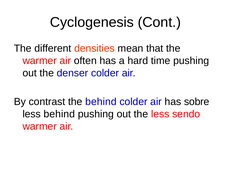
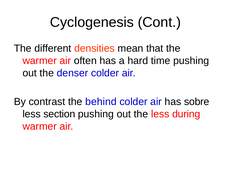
less behind: behind -> section (59, 114)
sendo: sendo -> during (186, 114)
